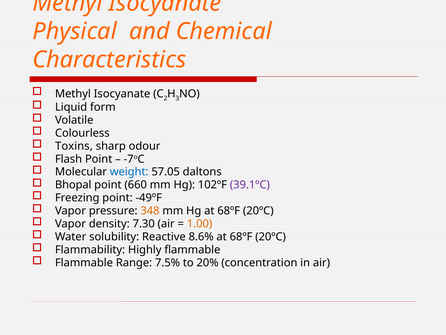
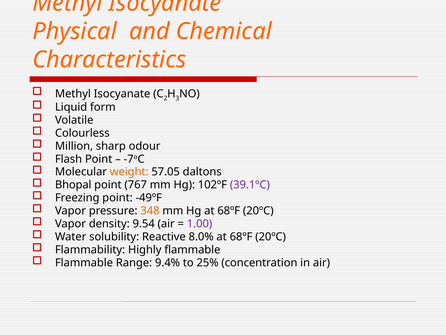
Toxins: Toxins -> Million (74, 146)
weight colour: blue -> orange (129, 172)
660: 660 -> 767 (136, 185)
7.30: 7.30 -> 9.54 (144, 223)
1.00 colour: orange -> purple (200, 223)
8.6%: 8.6% -> 8.0% (201, 236)
7.5%: 7.5% -> 9.4% (167, 262)
20%: 20% -> 25% (208, 262)
